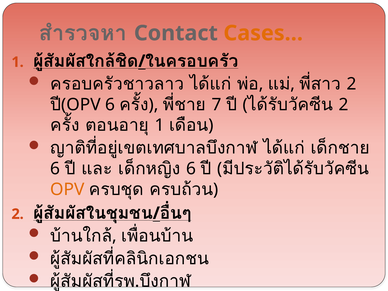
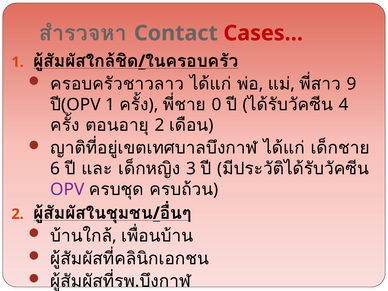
Cases… colour: orange -> red (263, 33)
2: 2 -> 9 (351, 84)
6: 6 -> 1 (110, 105)
7: 7 -> 0 (217, 105)
2: 2 -> 4 (344, 105)
1: 1 -> 2 (160, 125)
6: 6 -> 3 (191, 169)
OPV colour: orange -> purple (67, 189)
